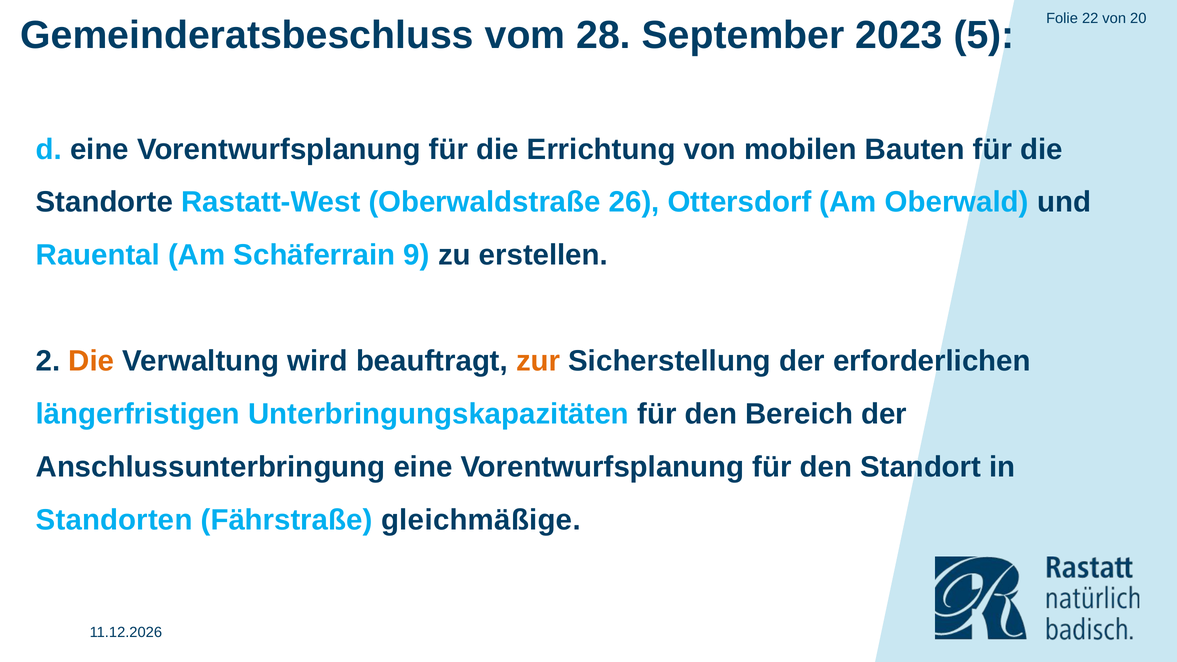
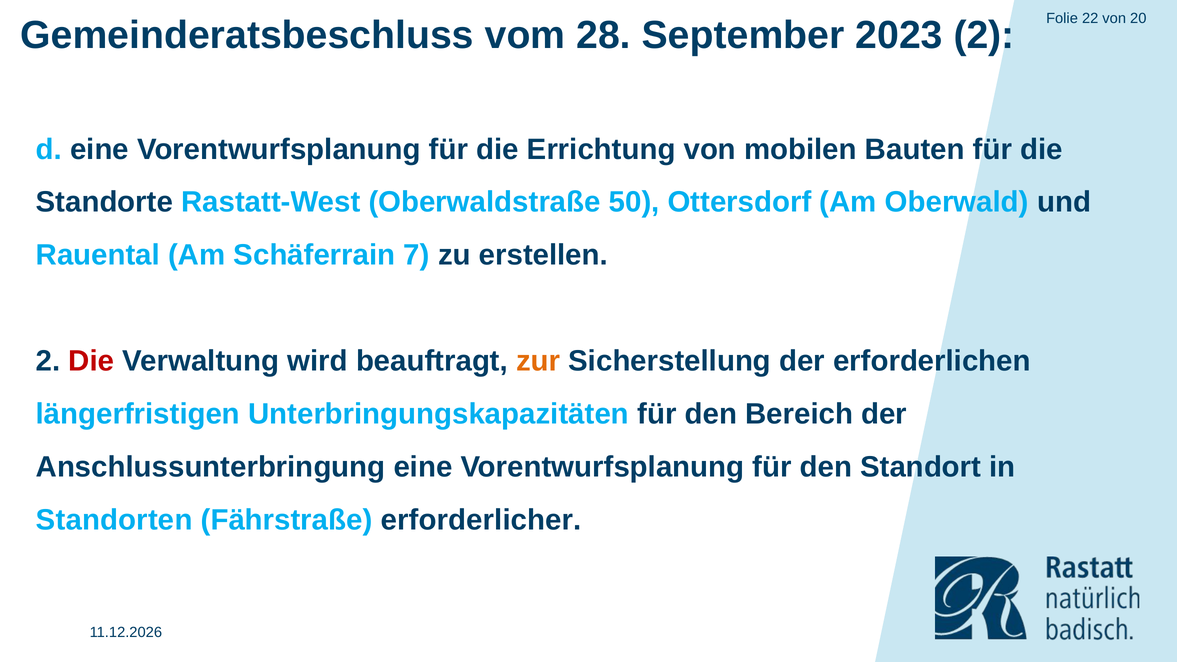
2023 5: 5 -> 2 (984, 35)
26: 26 -> 50 (634, 202)
9: 9 -> 7 (417, 255)
Die colour: orange -> red (91, 361)
gleichmäßige: gleichmäßige -> erforderlicher (481, 520)
